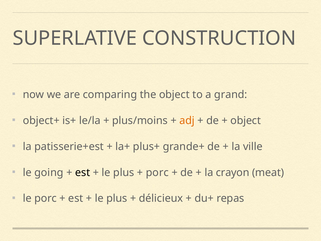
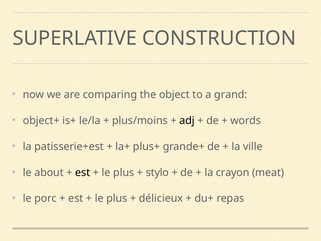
adj colour: orange -> black (187, 120)
object: object -> words (246, 120)
going: going -> about (49, 172)
porc: porc -> stylo (157, 172)
